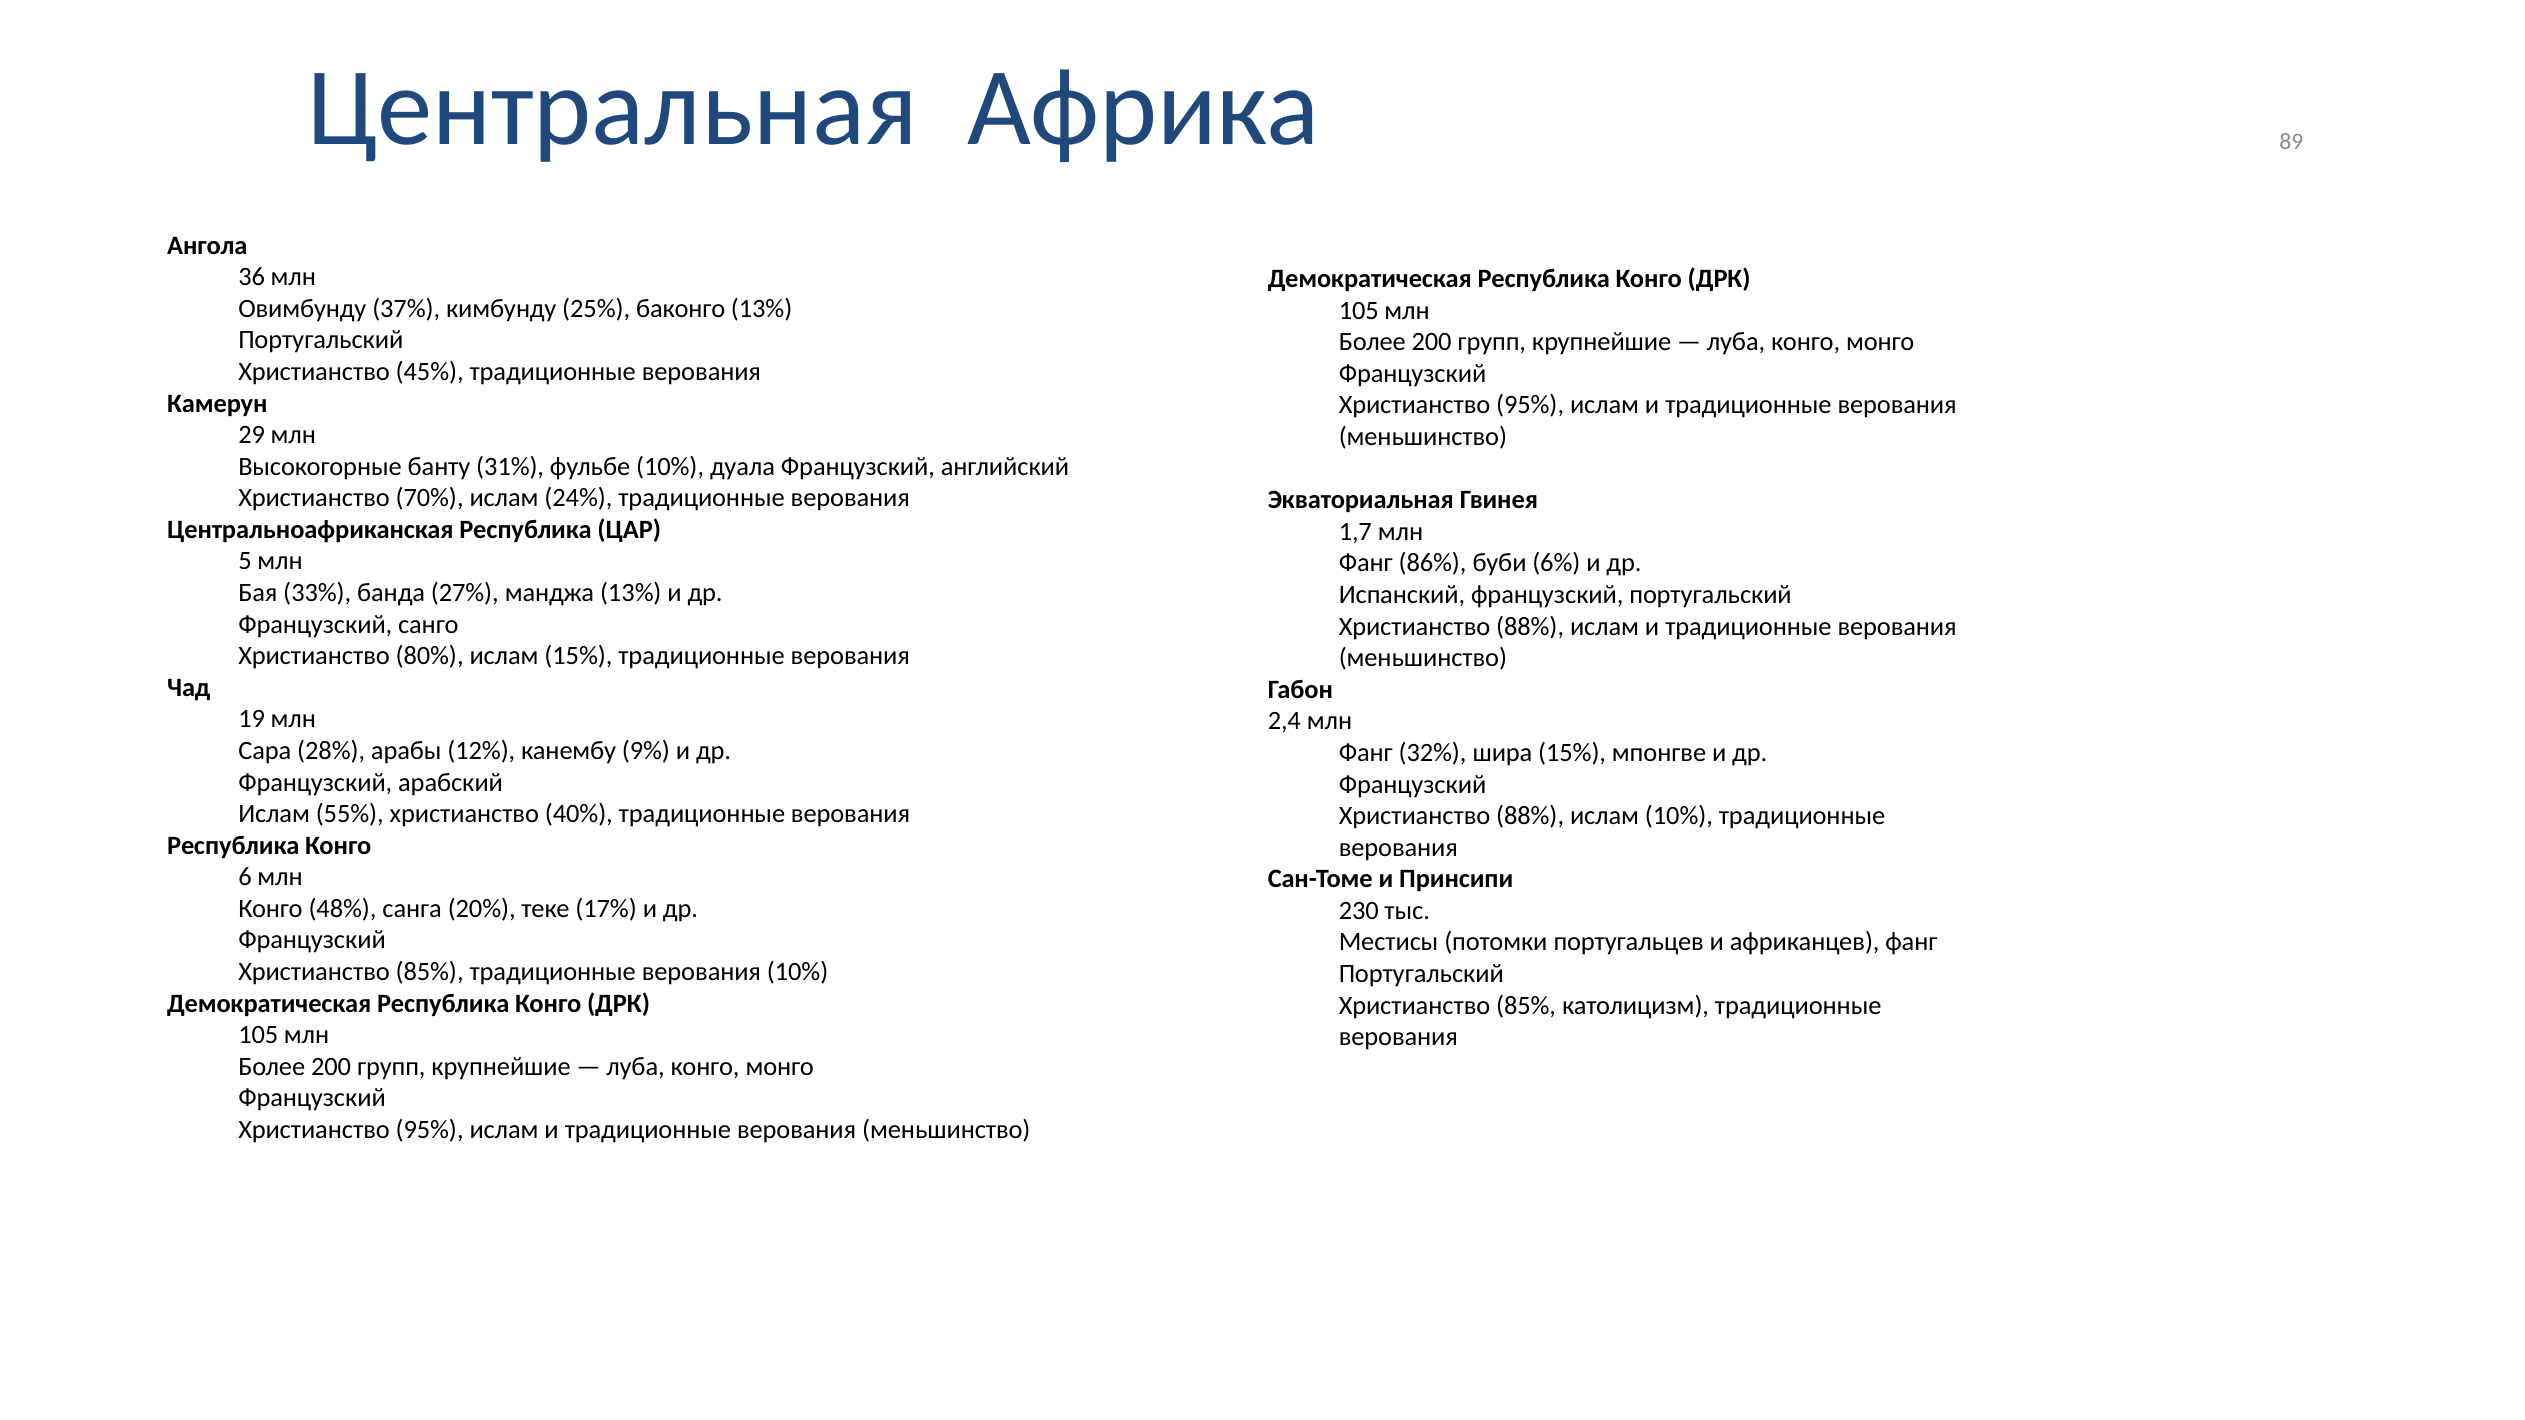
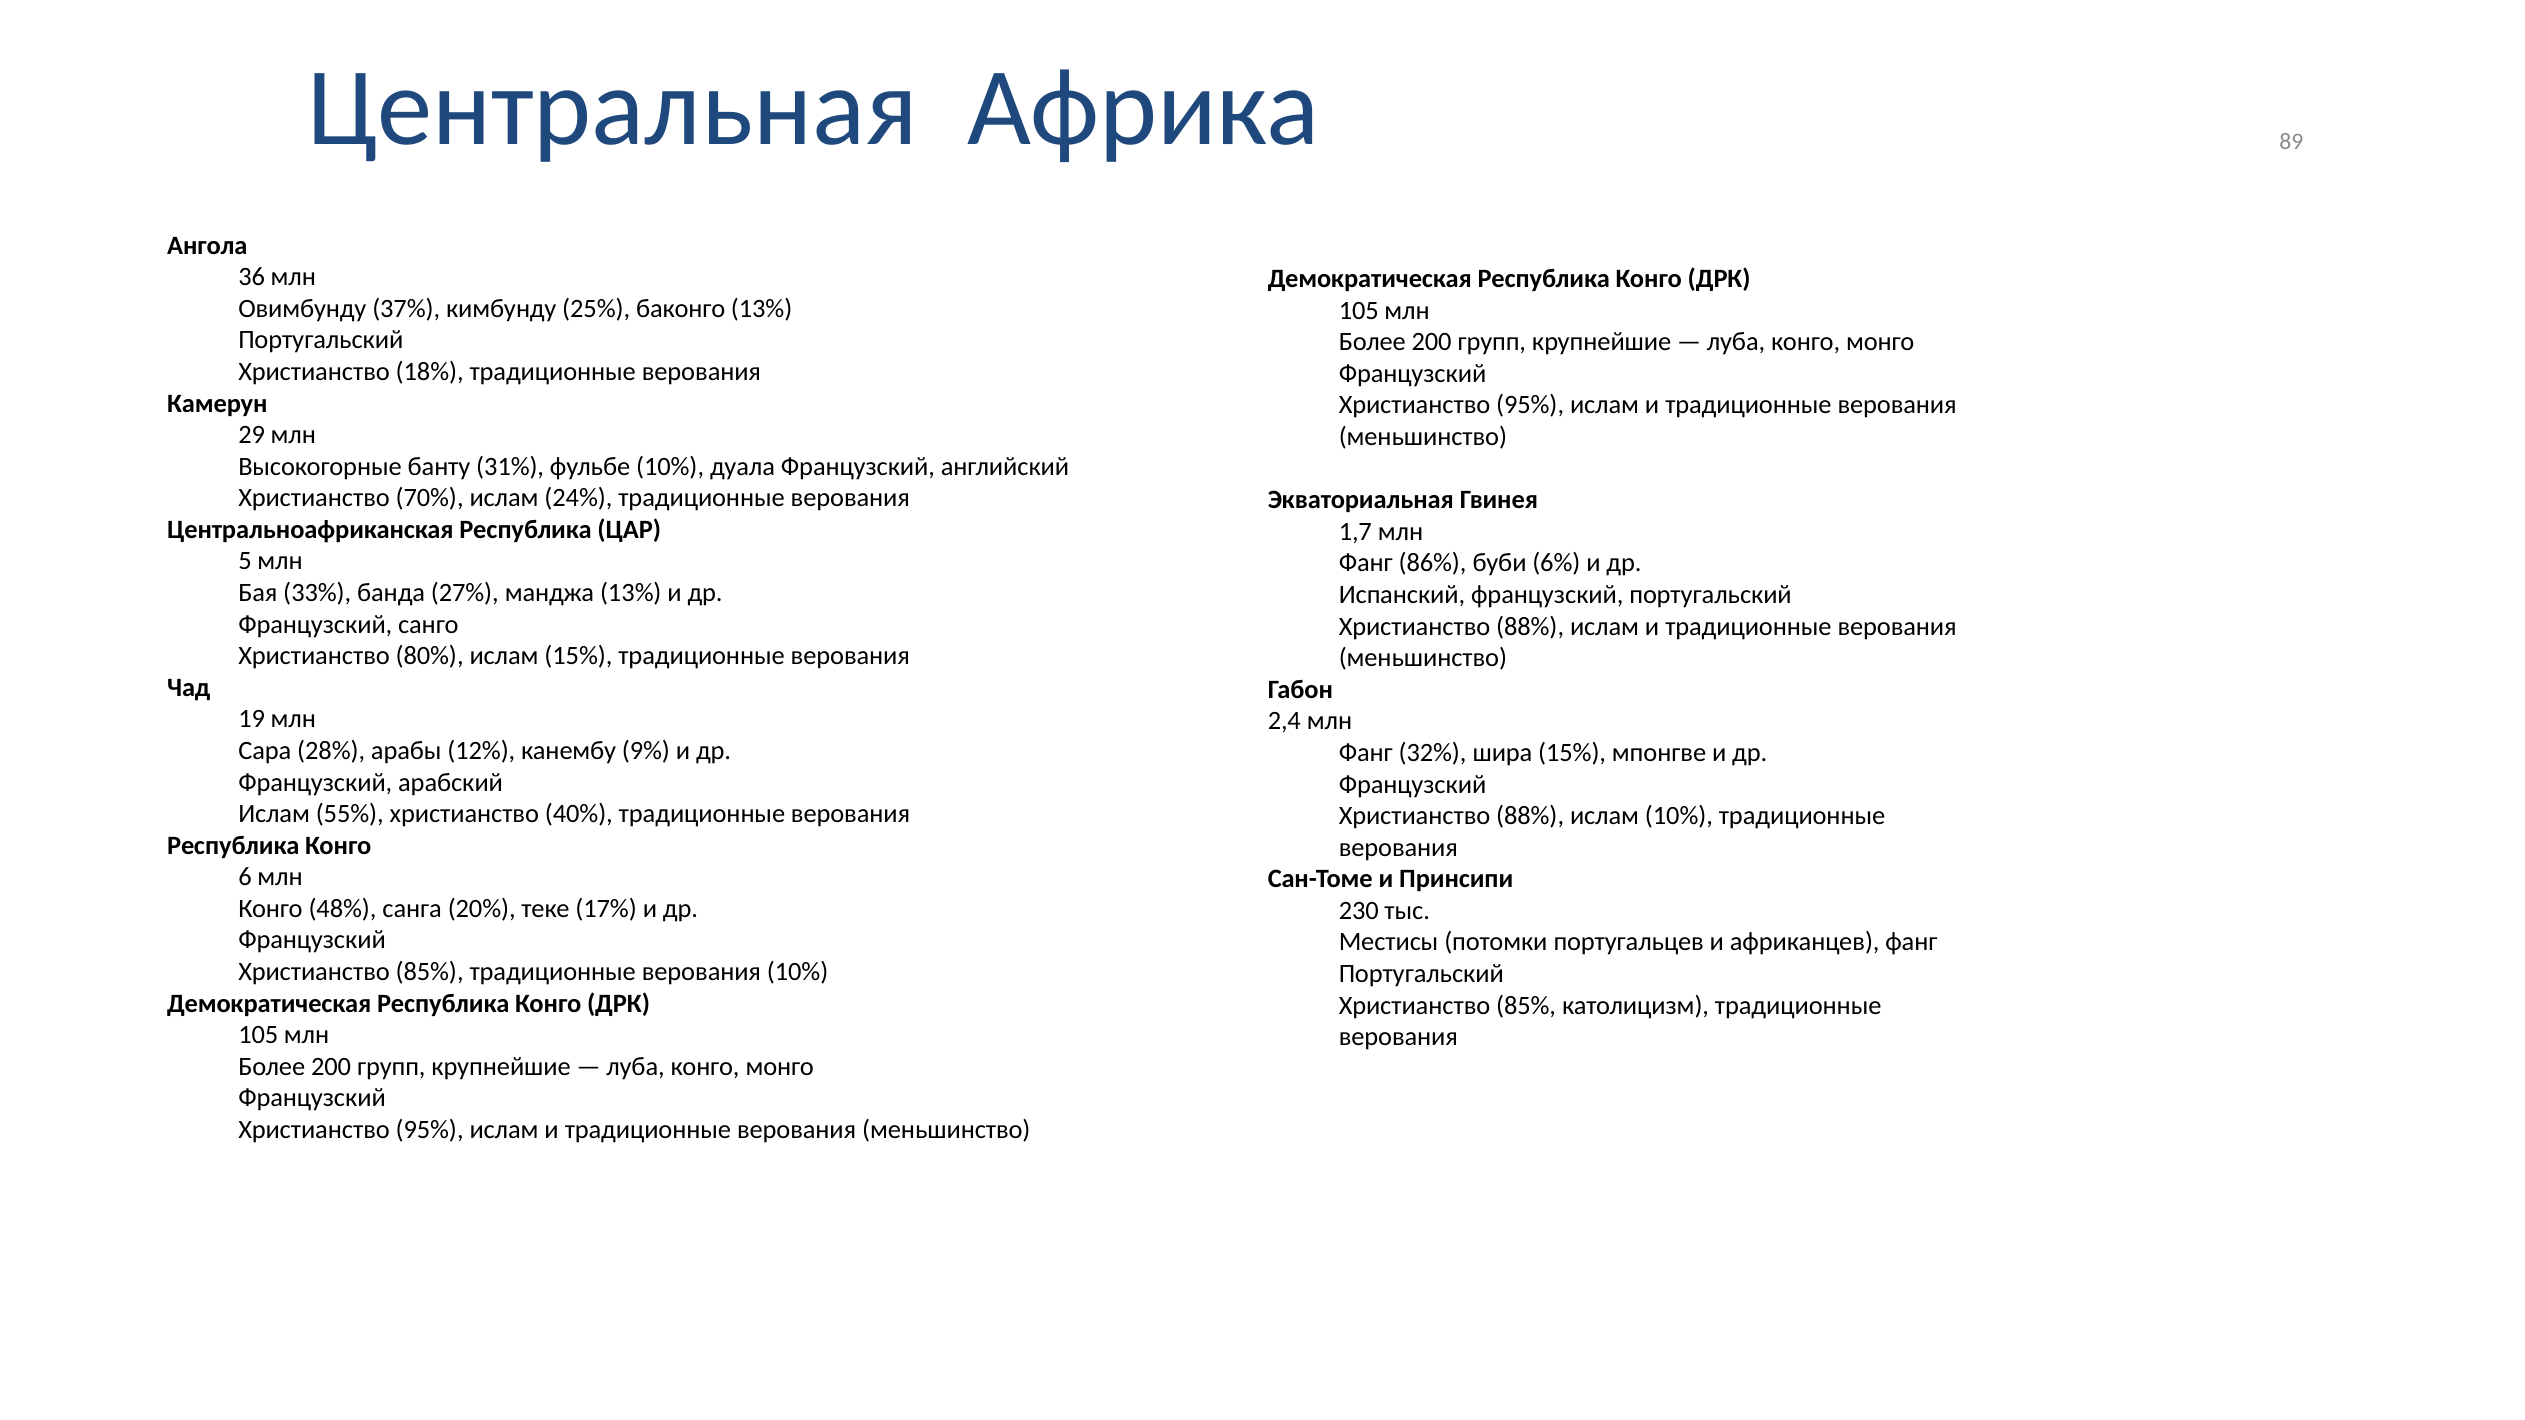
45%: 45% -> 18% (430, 372)
